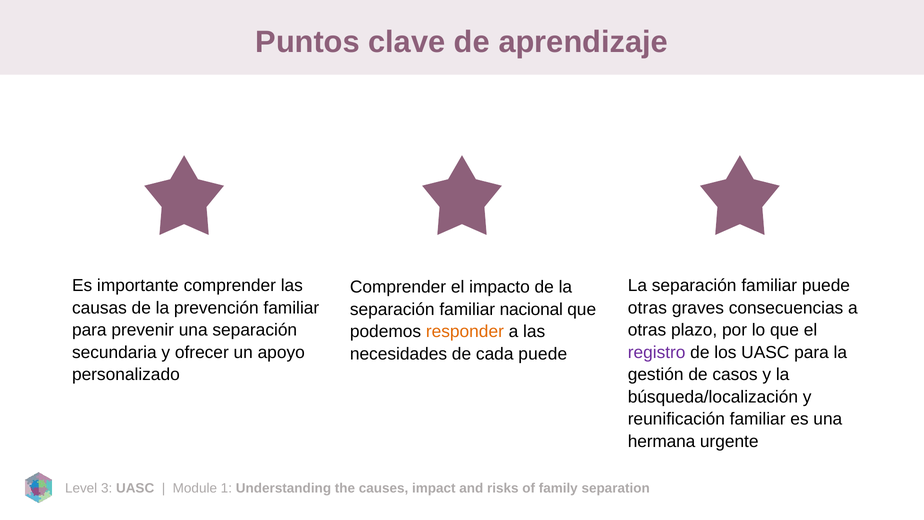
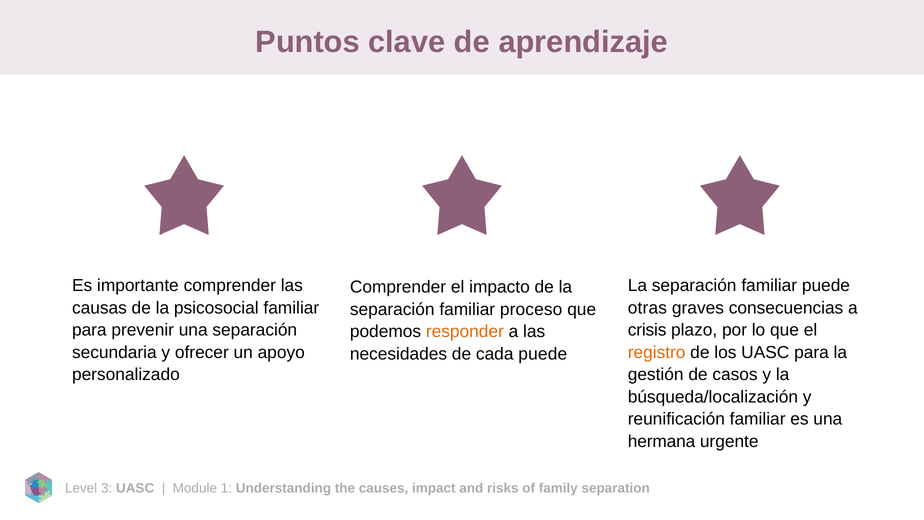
prevención: prevención -> psicosocial (216, 308)
nacional: nacional -> proceso (531, 309)
otras: otras -> crisis (647, 330)
registro colour: purple -> orange (657, 352)
